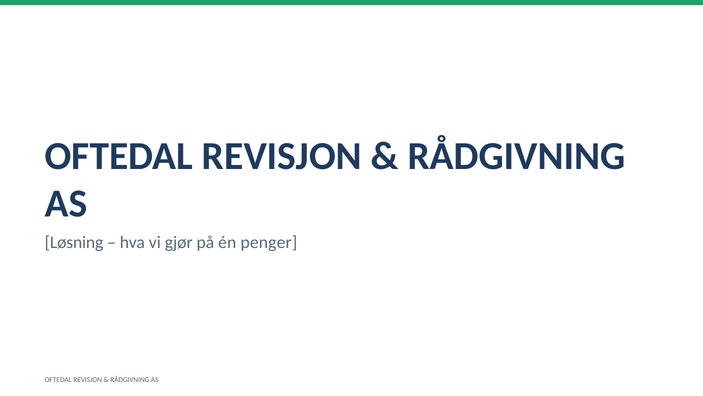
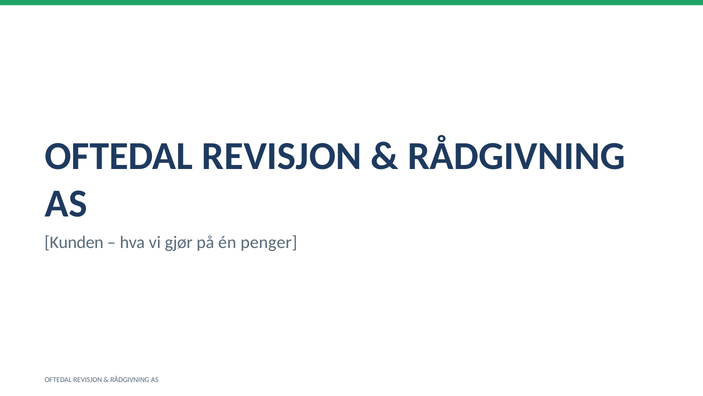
Løsning: Løsning -> Kunden (74, 242)
